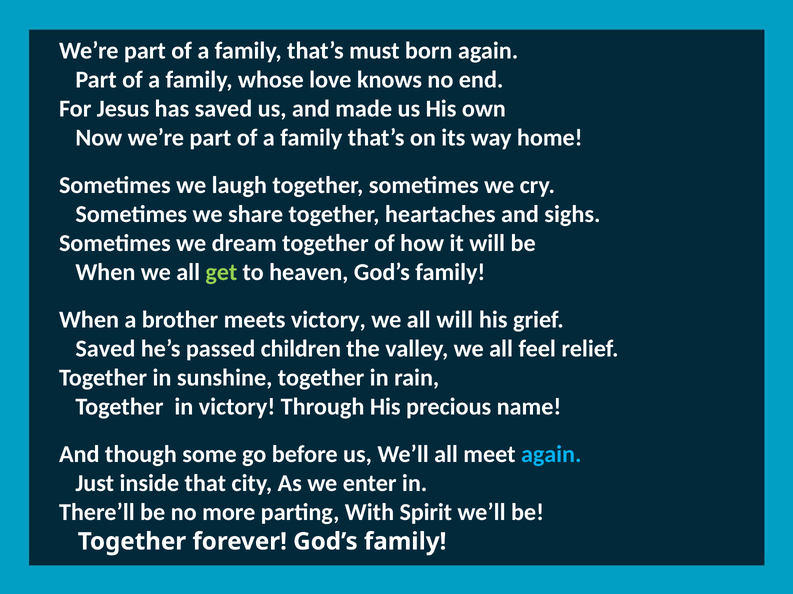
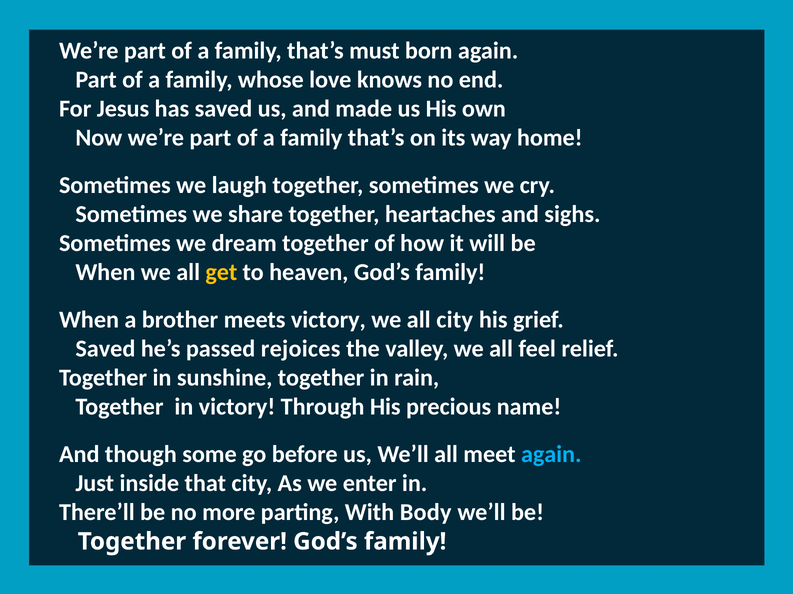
get colour: light green -> yellow (221, 273)
all will: will -> city (455, 320)
children: children -> rejoices (301, 349)
Spirit: Spirit -> Body (426, 513)
